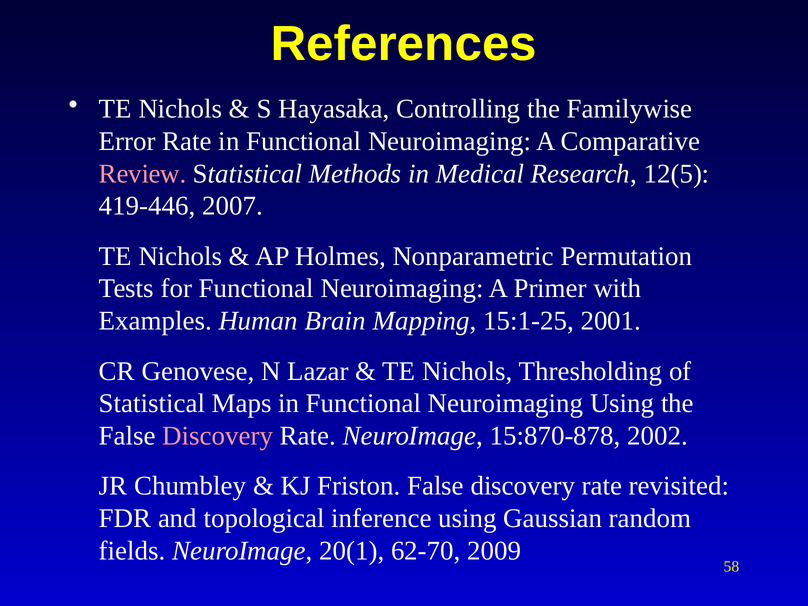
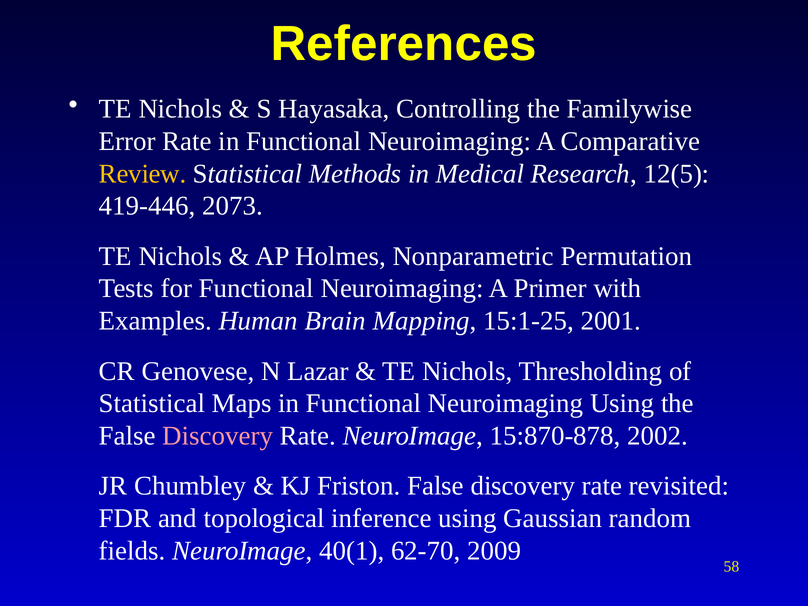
Review colour: pink -> yellow (143, 174)
2007: 2007 -> 2073 (233, 206)
20(1: 20(1 -> 40(1 (352, 551)
